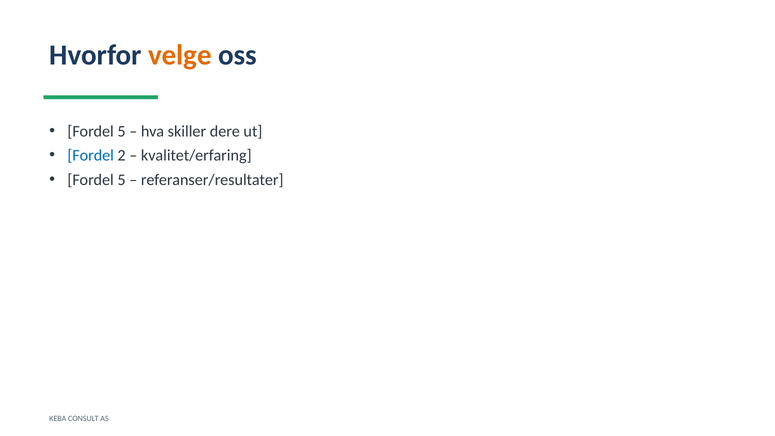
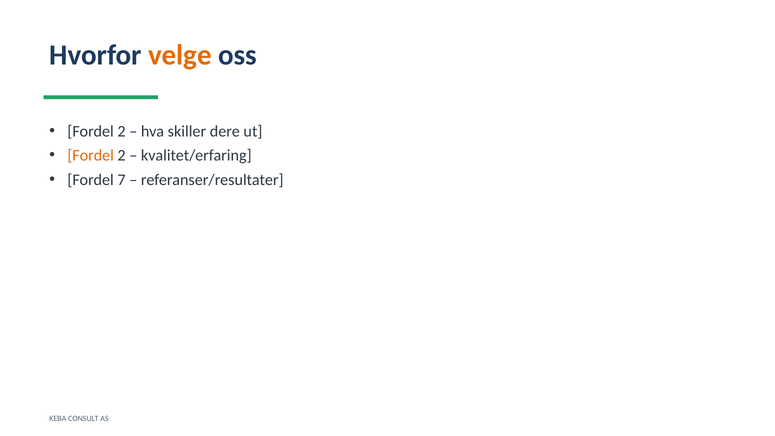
5: 5 -> 2 (122, 131)
Fordel colour: blue -> orange (91, 155)
5: 5 -> 7 (122, 180)
